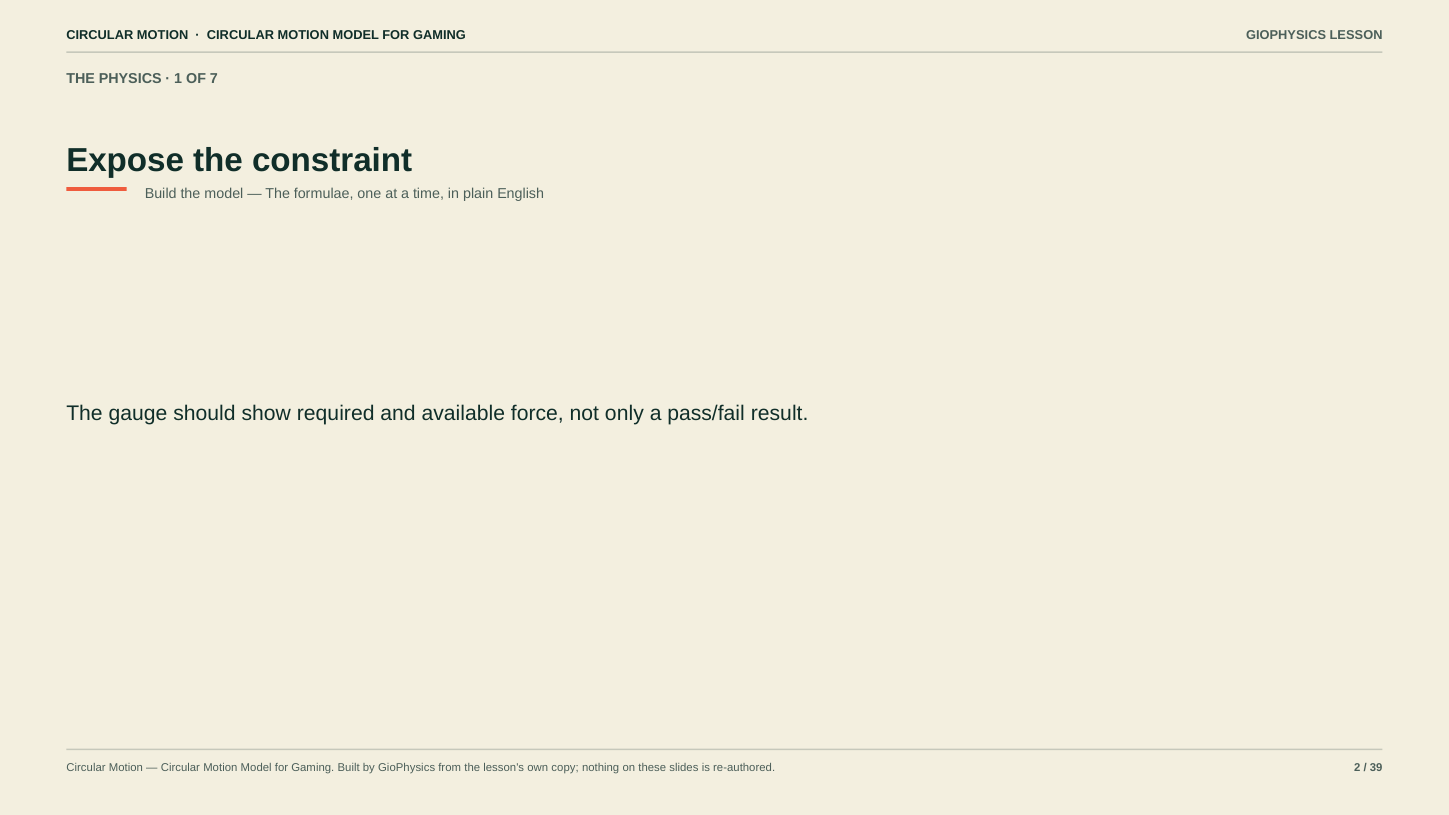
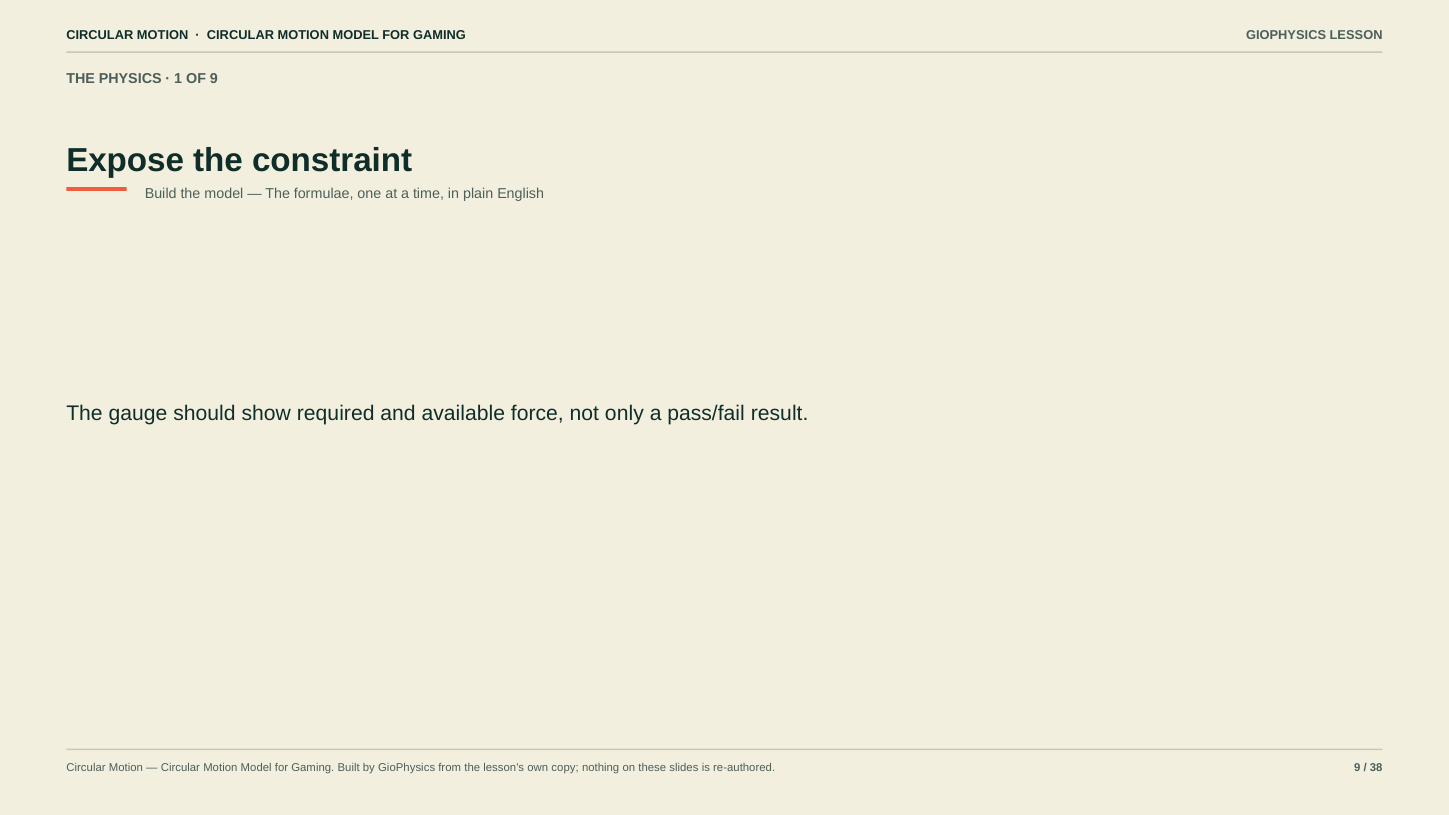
OF 7: 7 -> 9 (214, 79)
re-authored 2: 2 -> 9 (1357, 768)
39: 39 -> 38 (1376, 768)
